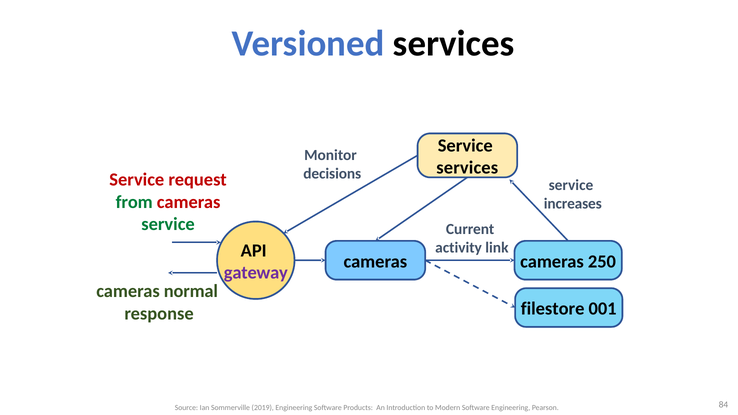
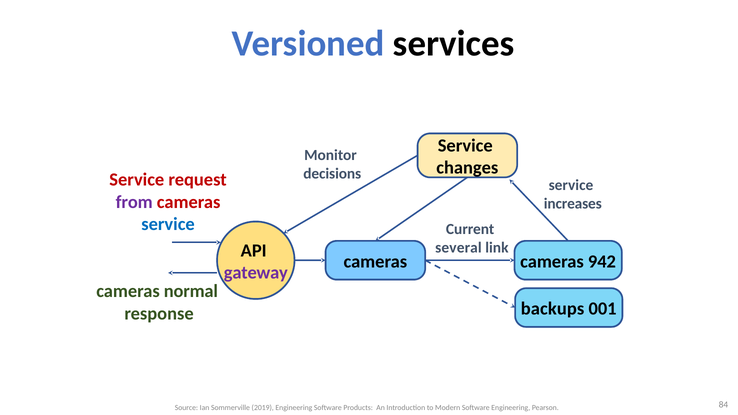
services: services -> changes (467, 168)
from colour: green -> purple (134, 202)
service colour: green -> blue (168, 224)
activity: activity -> several (458, 248)
250: 250 -> 942 (602, 262)
filestore: filestore -> backups (553, 309)
